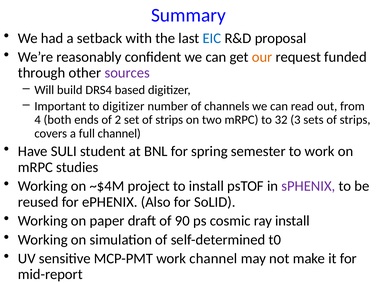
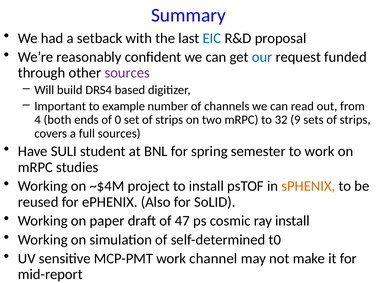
our colour: orange -> blue (262, 57)
to digitizer: digitizer -> example (124, 106)
2: 2 -> 0 (118, 120)
3: 3 -> 9 (295, 120)
full channel: channel -> sources (119, 133)
sPHENIX colour: purple -> orange (308, 186)
90: 90 -> 47 (182, 221)
